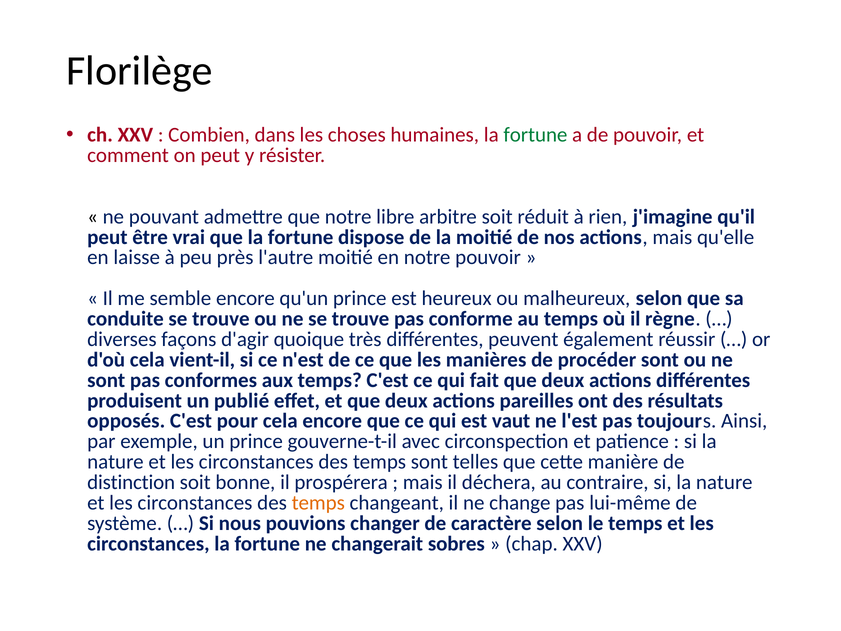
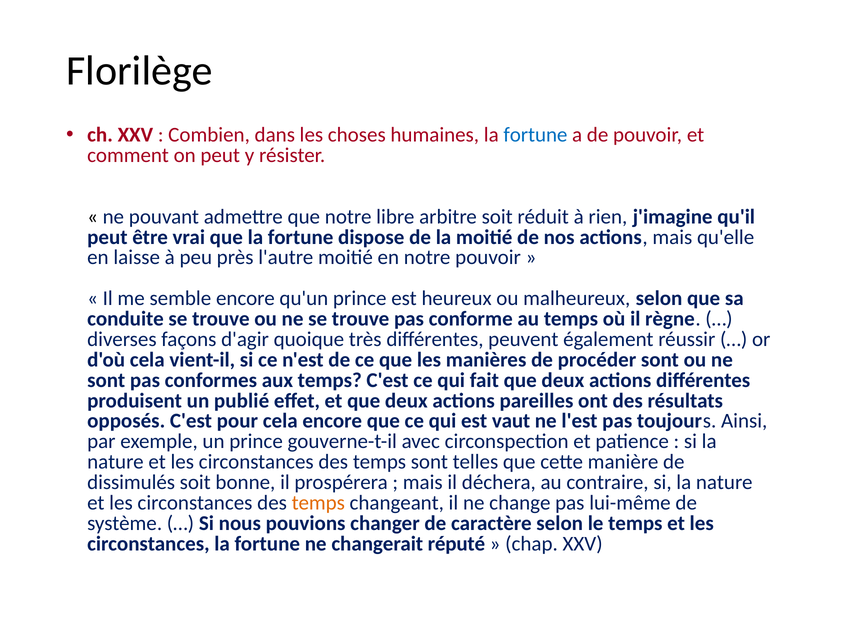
fortune colour: green -> blue (535, 135)
distinction: distinction -> dissimulés (131, 482)
sobres: sobres -> réputé (456, 543)
